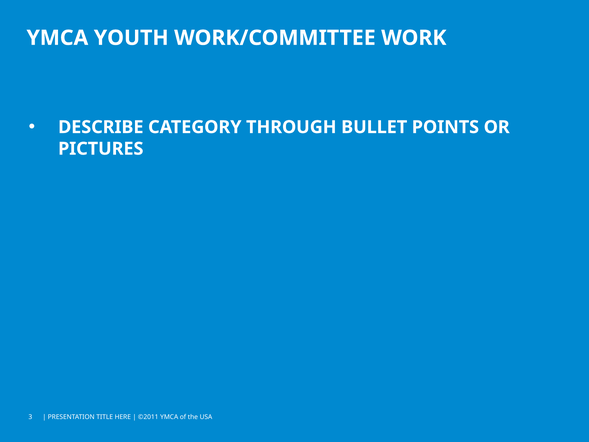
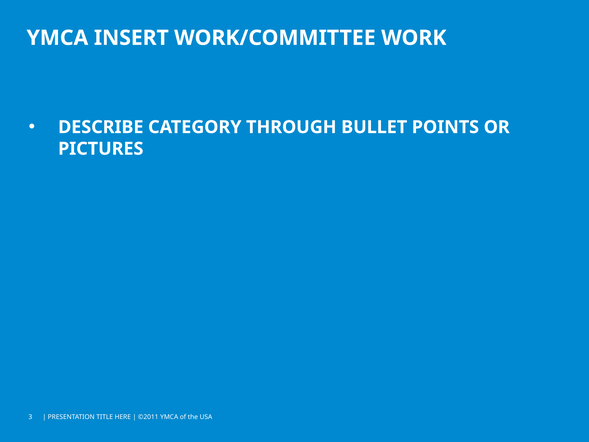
YOUTH: YOUTH -> INSERT (131, 38)
